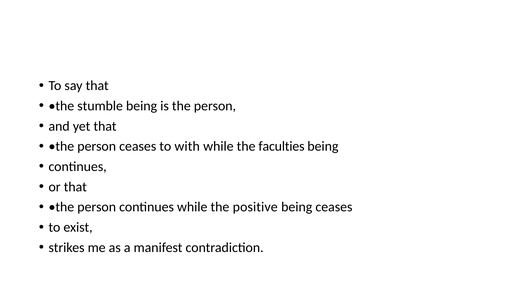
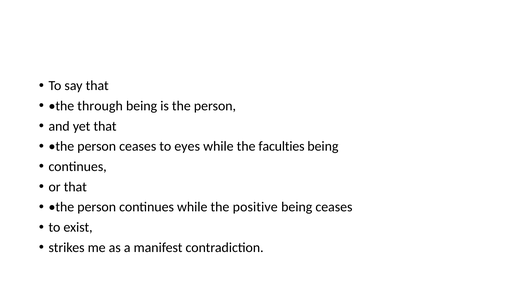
stumble: stumble -> through (100, 106)
with: with -> eyes (187, 147)
